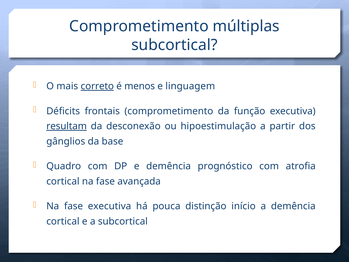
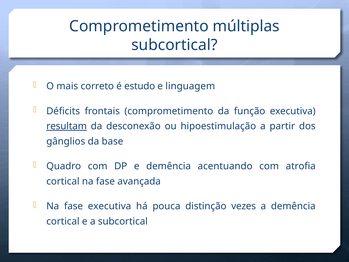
correto underline: present -> none (97, 86)
menos: menos -> estudo (140, 86)
prognóstico: prognóstico -> acentuando (225, 166)
início: início -> vezes (244, 206)
